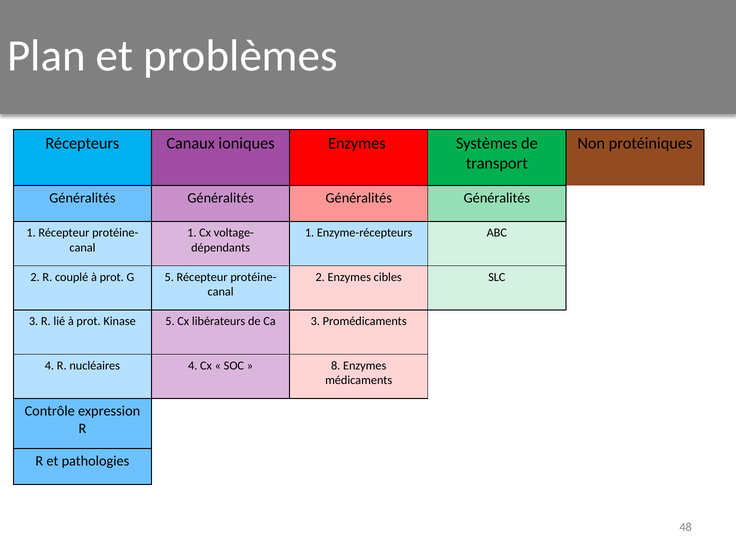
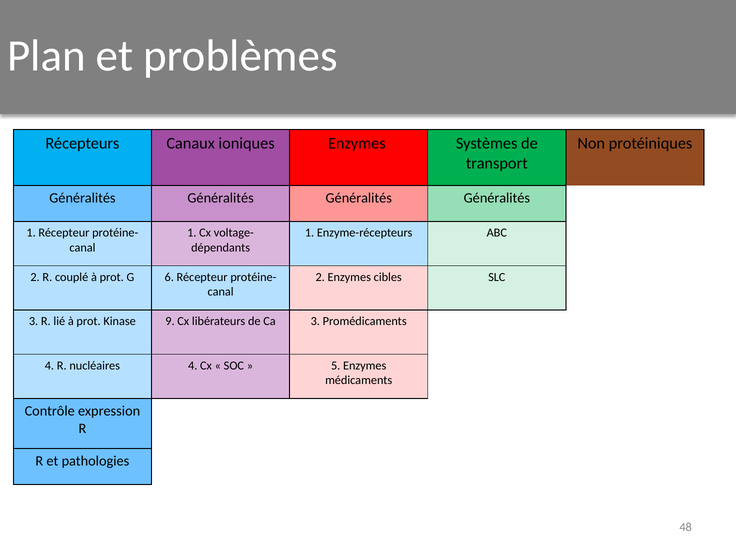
G 5: 5 -> 6 (169, 277)
Kinase 5: 5 -> 9 (170, 321)
8: 8 -> 5 (336, 365)
